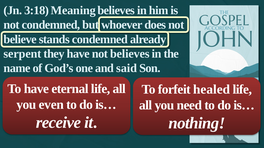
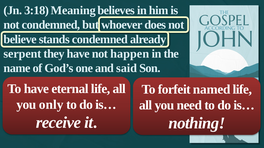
not believes: believes -> happen (130, 54)
healed: healed -> named (212, 90)
even: even -> only (51, 105)
